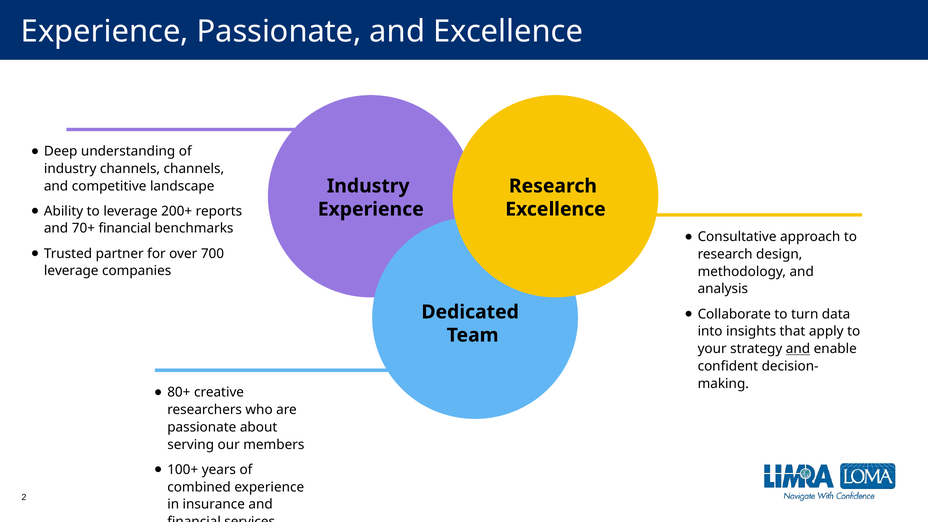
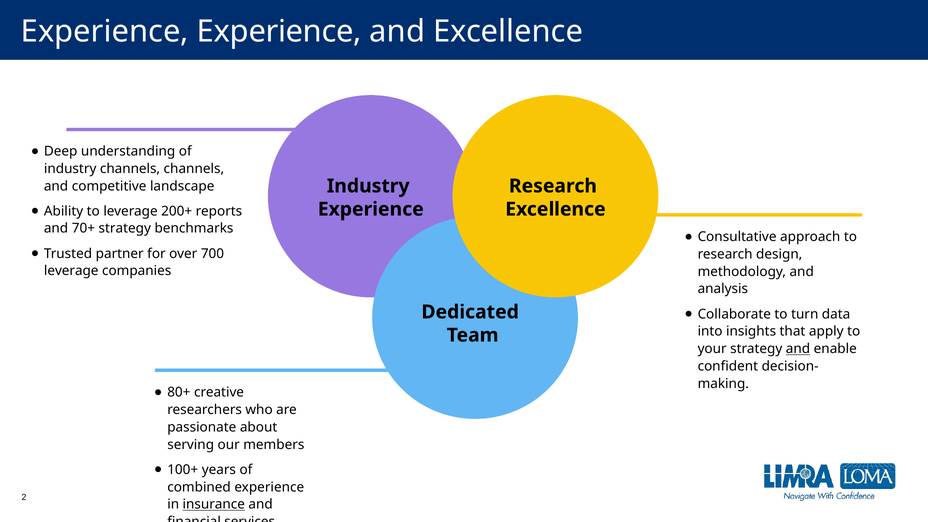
Experience Passionate: Passionate -> Experience (279, 31)
70+ financial: financial -> strategy (125, 229)
insurance underline: none -> present (214, 504)
